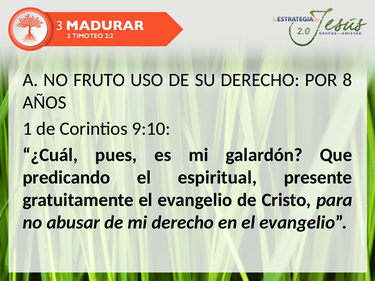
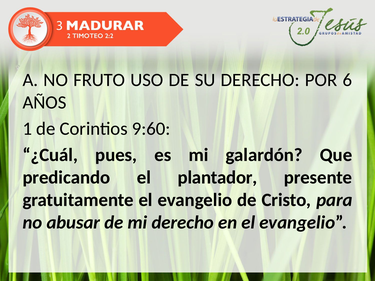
8: 8 -> 6 (347, 80)
9:10: 9:10 -> 9:60 (151, 129)
espiritual: espiritual -> plantador (217, 178)
